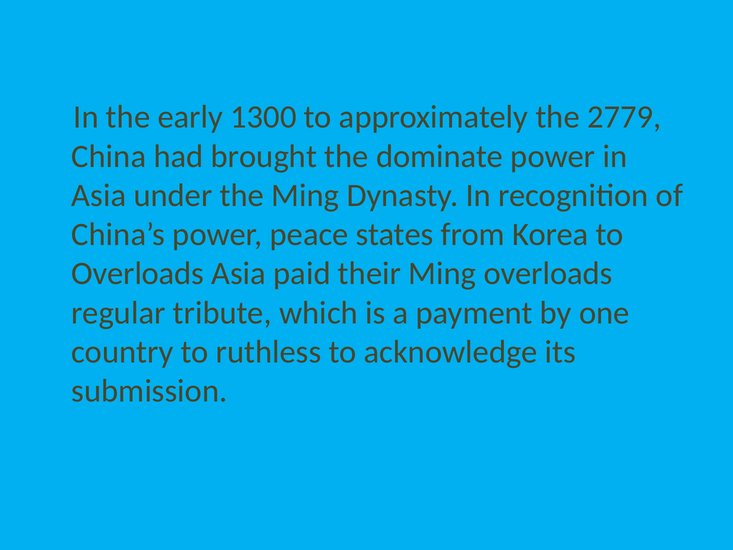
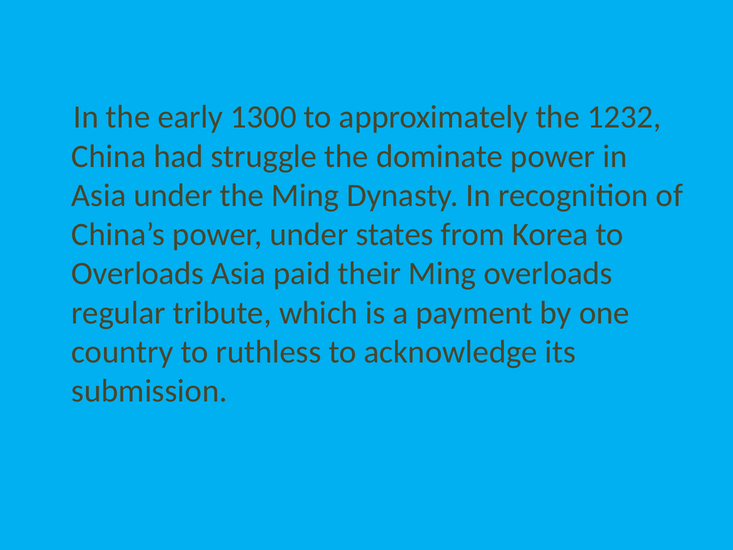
2779: 2779 -> 1232 (624, 117)
brought: brought -> struggle (264, 156)
power peace: peace -> under (309, 234)
